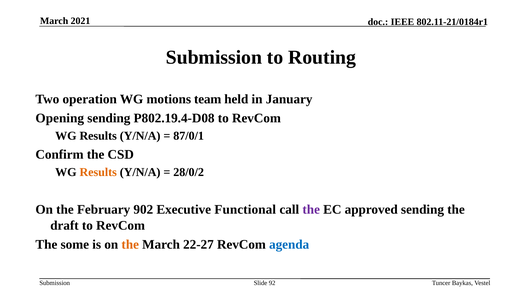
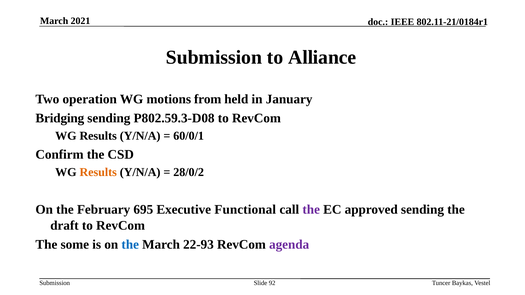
Routing: Routing -> Alliance (322, 57)
team: team -> from (208, 99)
Opening: Opening -> Bridging (60, 118)
P802.19.4-D08: P802.19.4-D08 -> P802.59.3-D08 (174, 118)
87/0/1: 87/0/1 -> 60/0/1 (189, 136)
902: 902 -> 695 (143, 210)
the colour: orange -> blue (130, 245)
22-27: 22-27 -> 22-93 (198, 245)
agenda colour: blue -> purple (289, 245)
